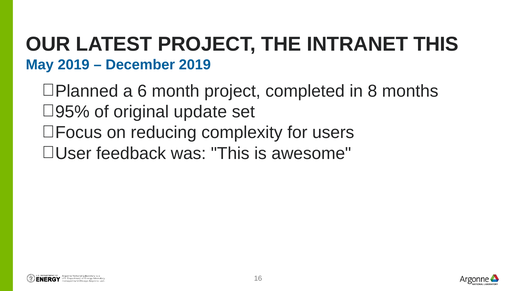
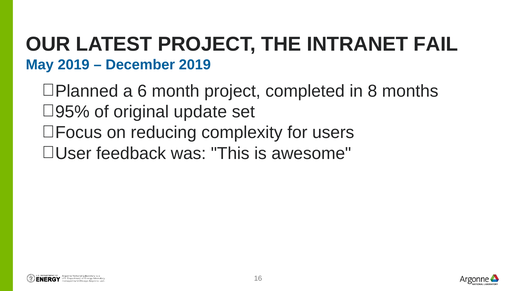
INTRANET THIS: THIS -> FAIL (436, 44)
